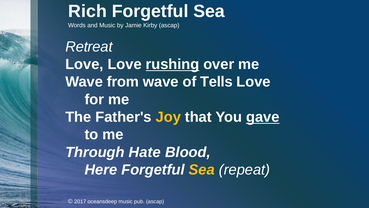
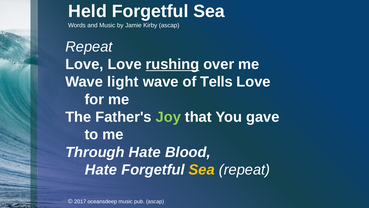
Rich: Rich -> Held (87, 11)
Retreat: Retreat -> Repeat (89, 47)
from: from -> light (123, 82)
Joy colour: yellow -> light green (168, 117)
gave underline: present -> none (263, 117)
Here: Here -> Hate (101, 169)
